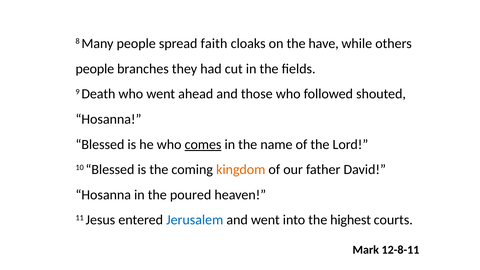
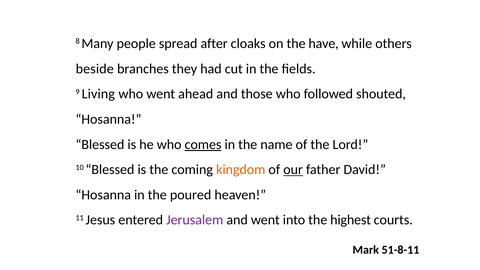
faith: faith -> after (214, 44)
people: people -> beside (95, 69)
Death: Death -> Living (98, 94)
our underline: none -> present (293, 170)
Jerusalem colour: blue -> purple (195, 220)
12-8-11: 12-8-11 -> 51-8-11 (401, 250)
